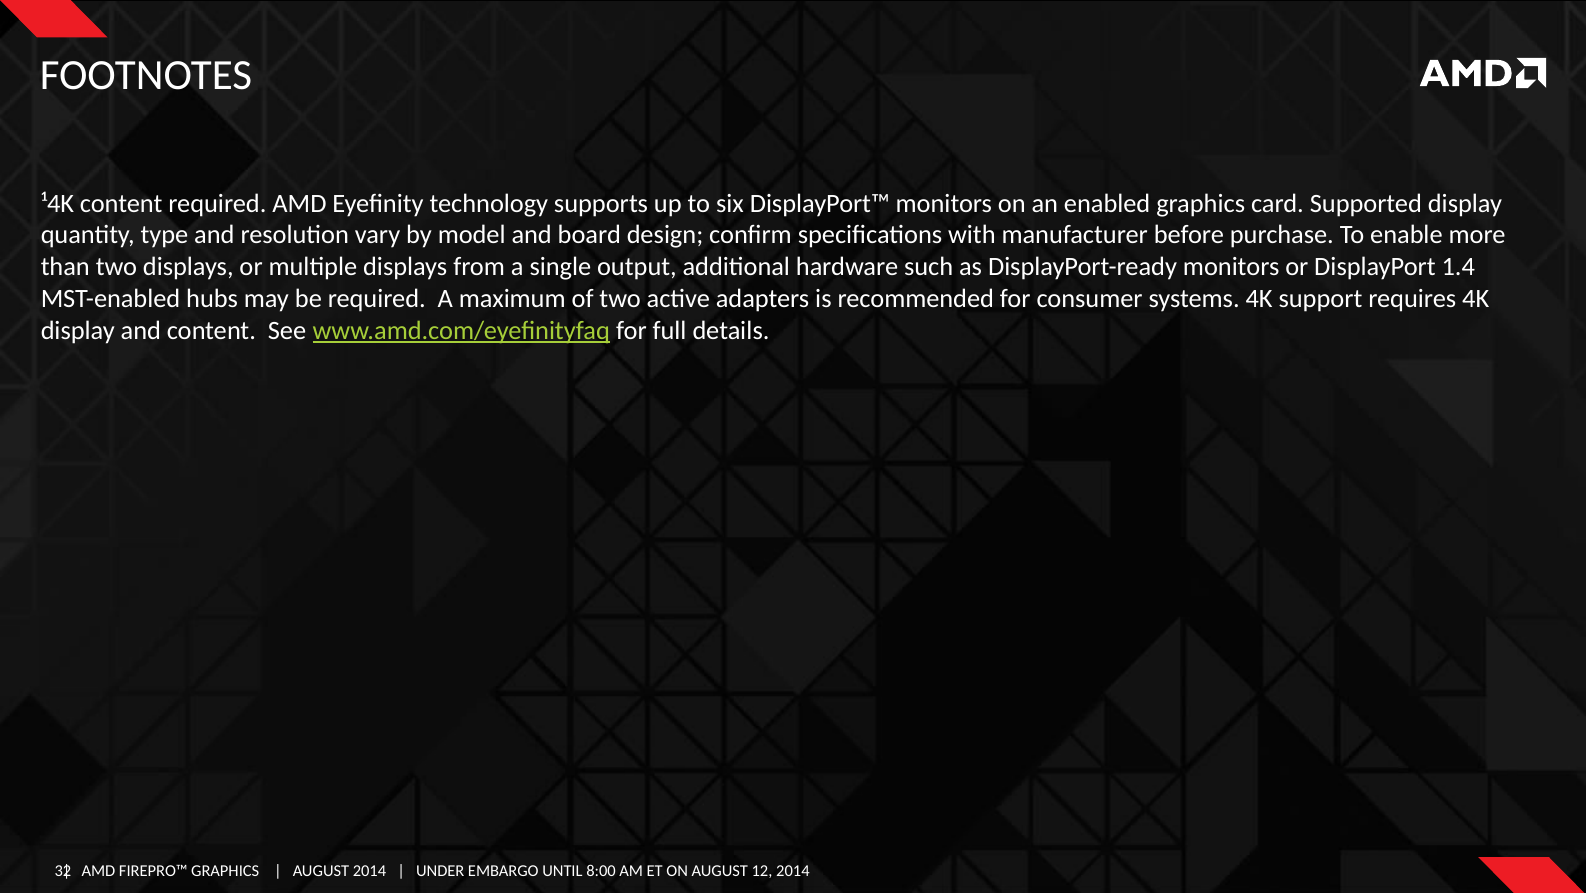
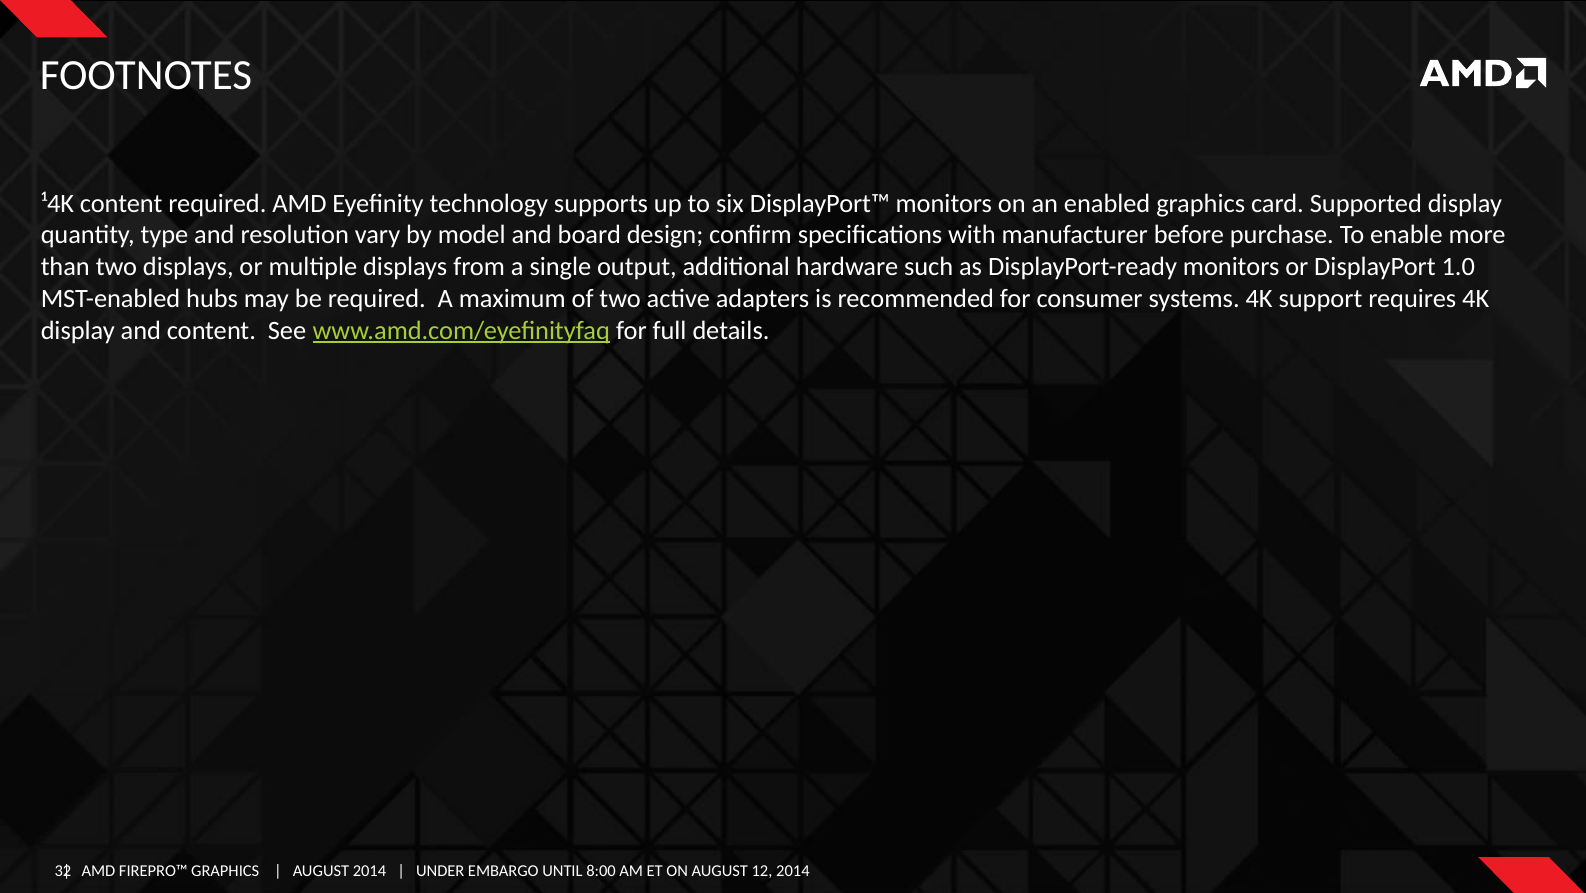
1.4: 1.4 -> 1.0 (1458, 267)
